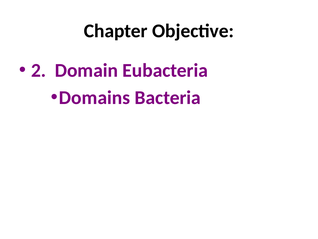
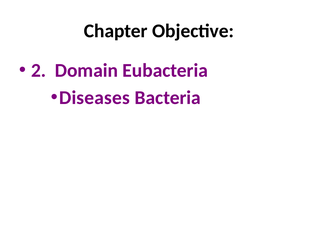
Domains: Domains -> Diseases (94, 97)
